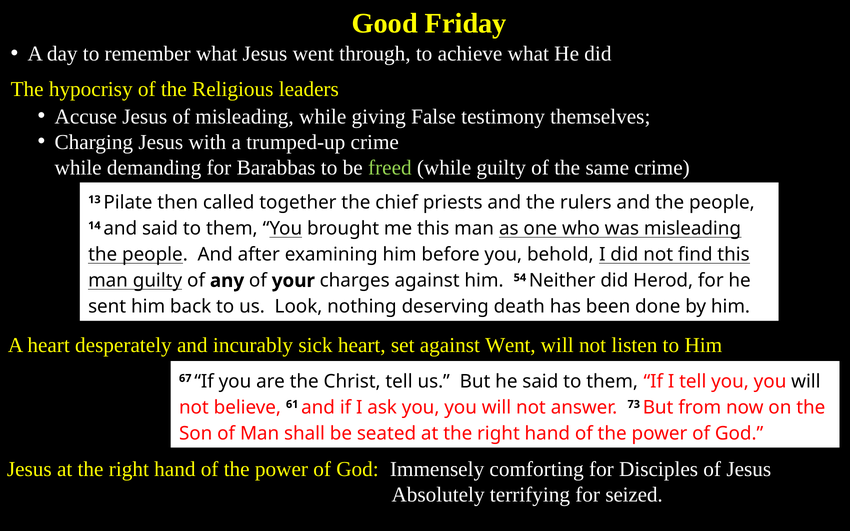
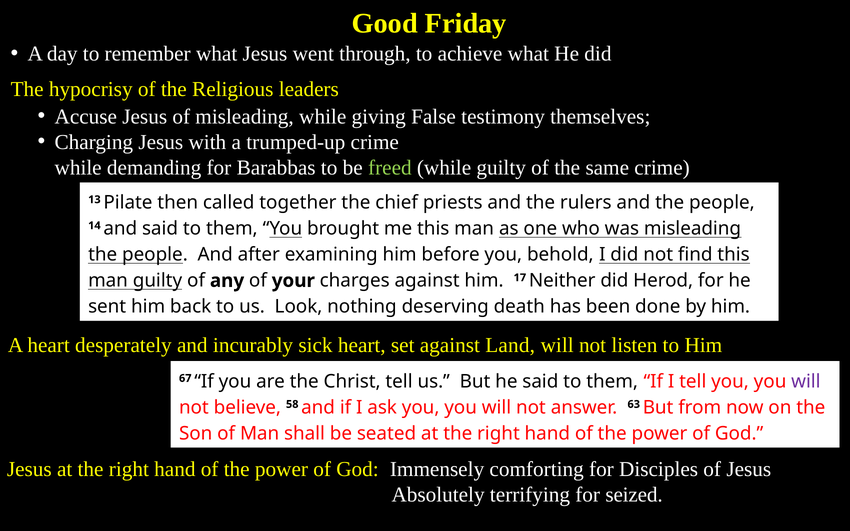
54: 54 -> 17 (520, 278)
against Went: Went -> Land (510, 345)
will colour: black -> purple (806, 381)
61: 61 -> 58 (292, 404)
73: 73 -> 63 (634, 404)
